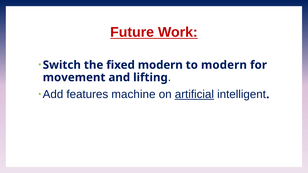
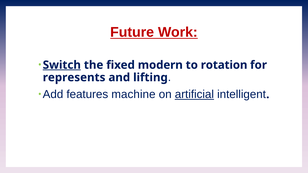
Switch underline: none -> present (62, 65)
to modern: modern -> rotation (224, 65)
movement: movement -> represents (74, 78)
